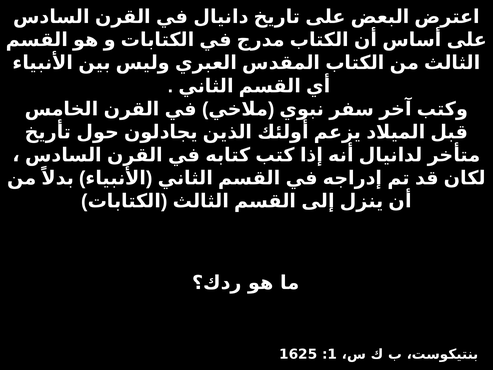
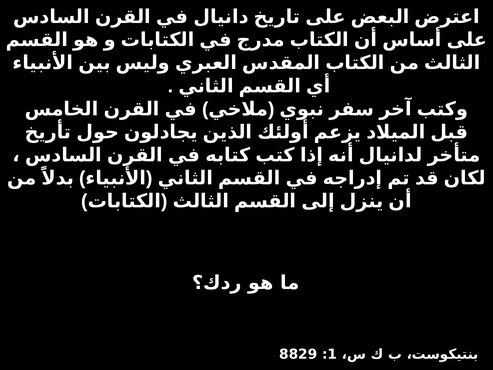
1625: 1625 -> 8829 (298, 354)
